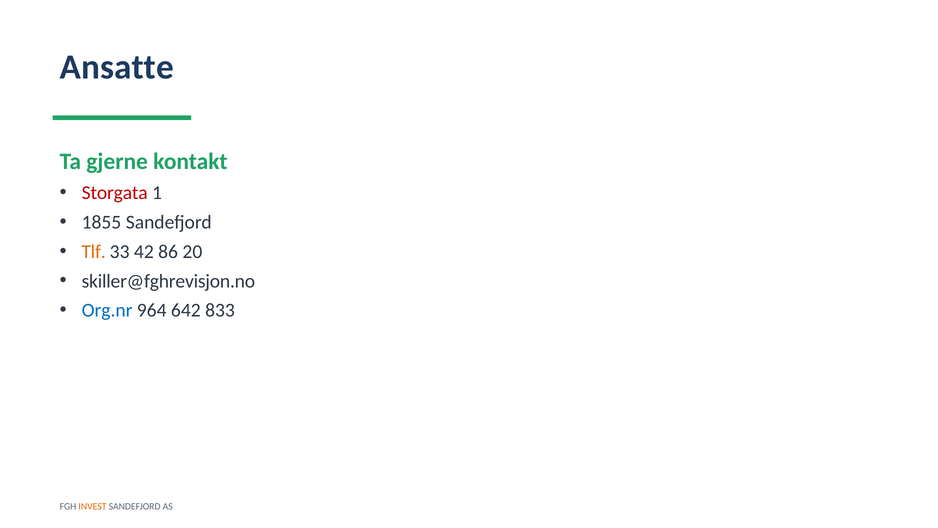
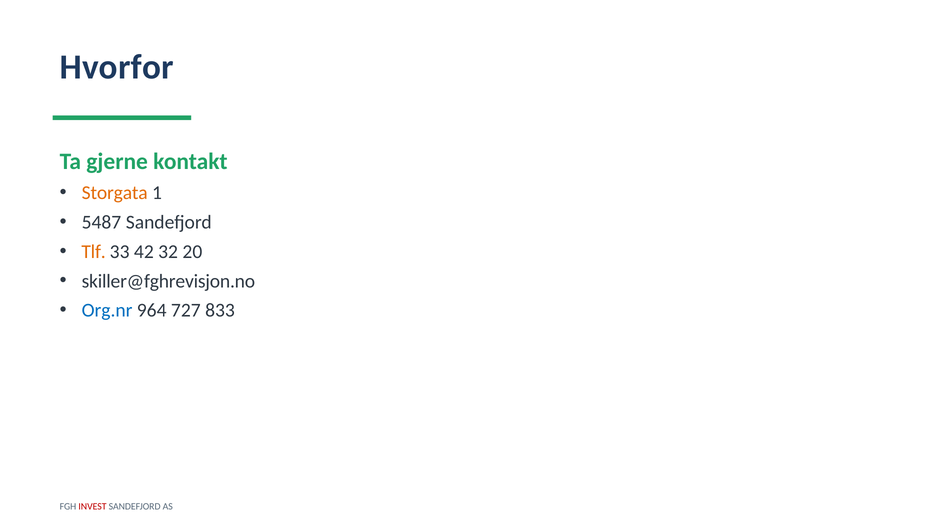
Ansatte: Ansatte -> Hvorfor (117, 67)
Storgata colour: red -> orange (115, 193)
1855: 1855 -> 5487 (101, 222)
86: 86 -> 32 (168, 252)
642: 642 -> 727 (186, 310)
INVEST colour: orange -> red (93, 506)
